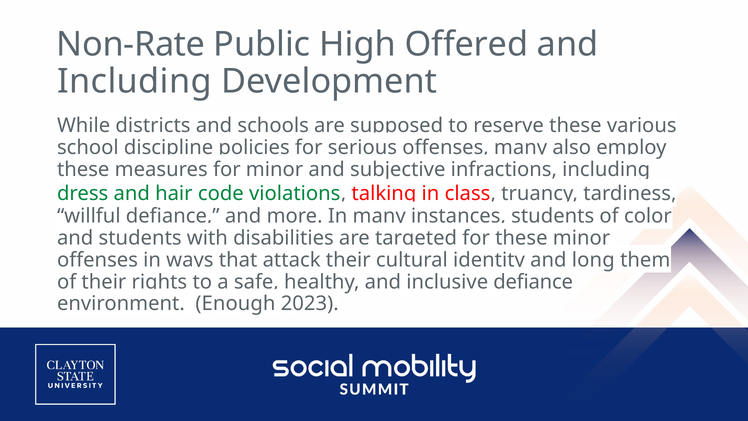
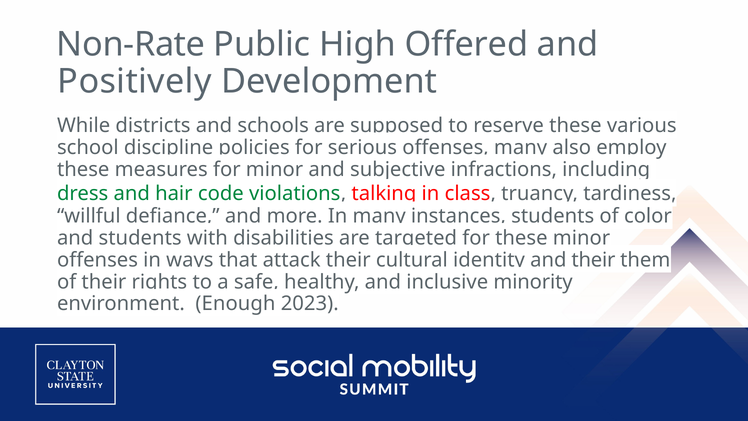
Including: Including -> Positively (135, 81)
long: long -> their (593, 260)
inclusive defiance: defiance -> minority (533, 282)
